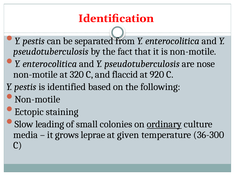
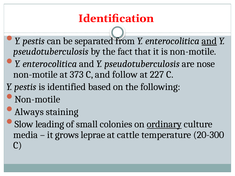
and underline: none -> present (209, 41)
320: 320 -> 373 (77, 75)
flaccid: flaccid -> follow (125, 75)
920: 920 -> 227 (157, 75)
Ectopic: Ectopic -> Always (29, 112)
given: given -> cattle (128, 135)
36-300: 36-300 -> 20-300 (209, 135)
